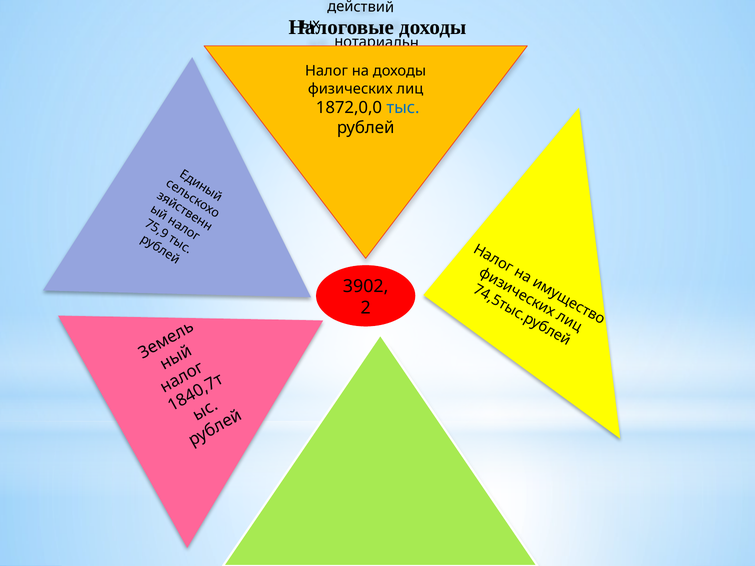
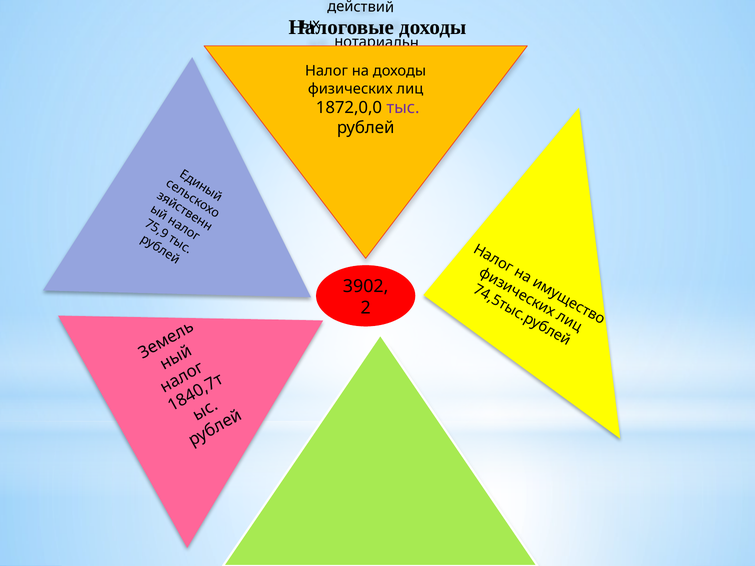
тыс colour: blue -> purple (403, 108)
